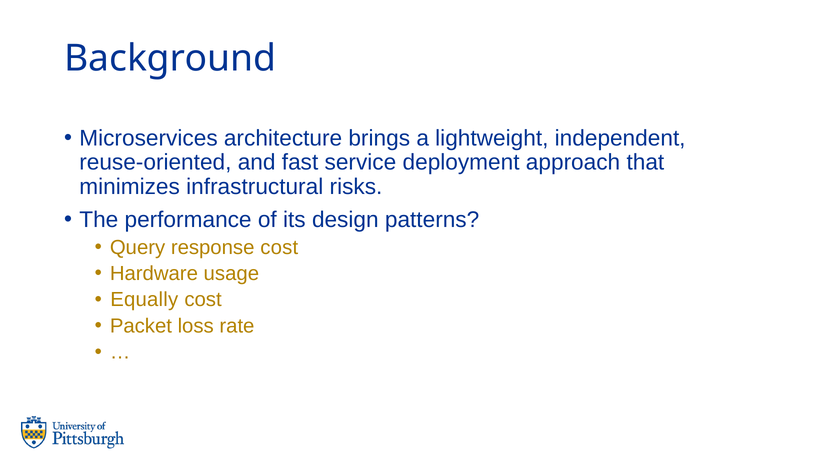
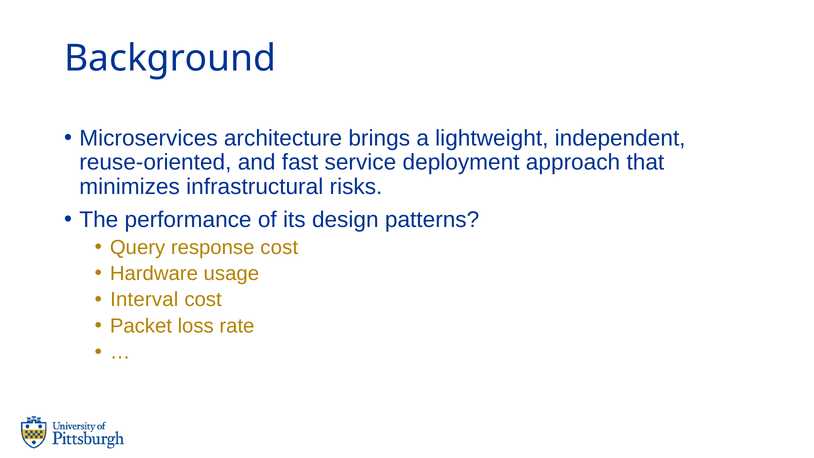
Equally: Equally -> Interval (144, 300)
